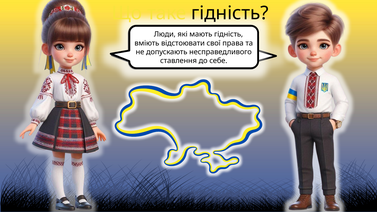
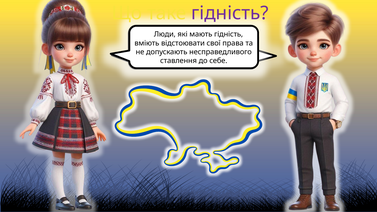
гідність colour: black -> purple (230, 13)
